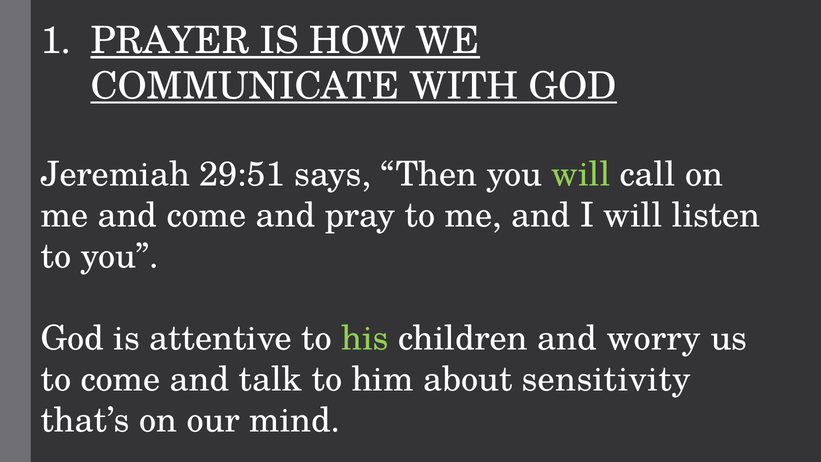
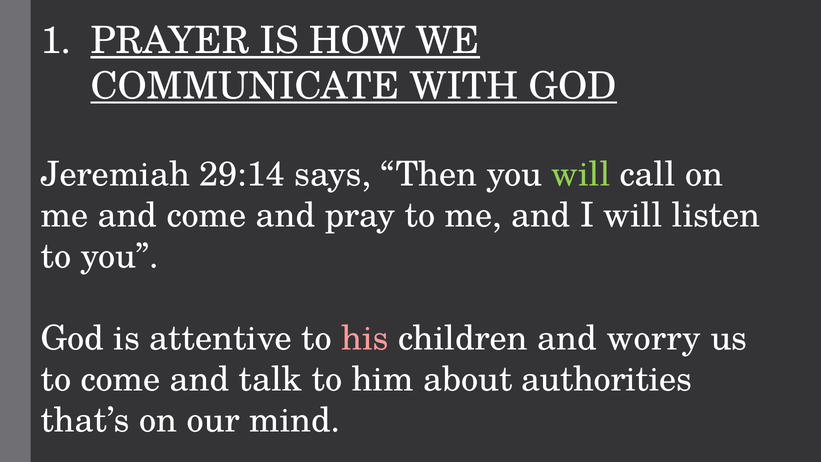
29:51: 29:51 -> 29:14 (242, 174)
his colour: light green -> pink (365, 338)
sensitivity: sensitivity -> authorities (607, 379)
